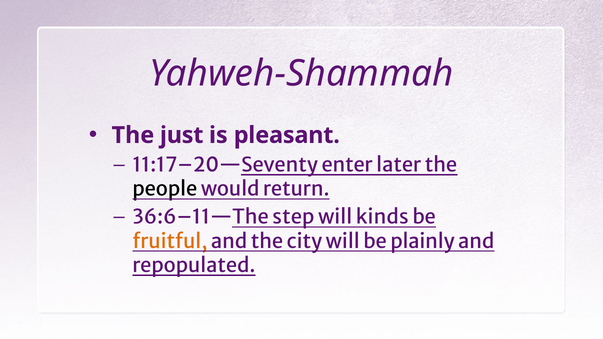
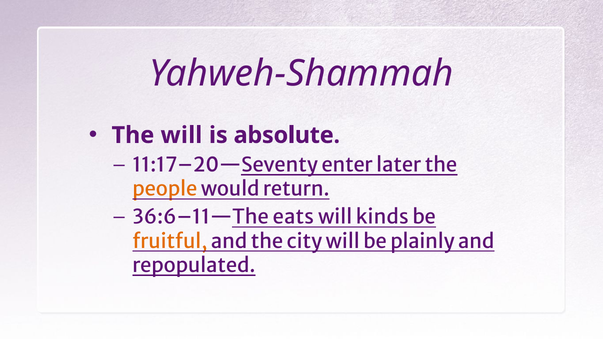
The just: just -> will (181, 135)
pleasant: pleasant -> absolute (287, 135)
people colour: black -> orange (165, 189)
step: step -> eats (293, 217)
